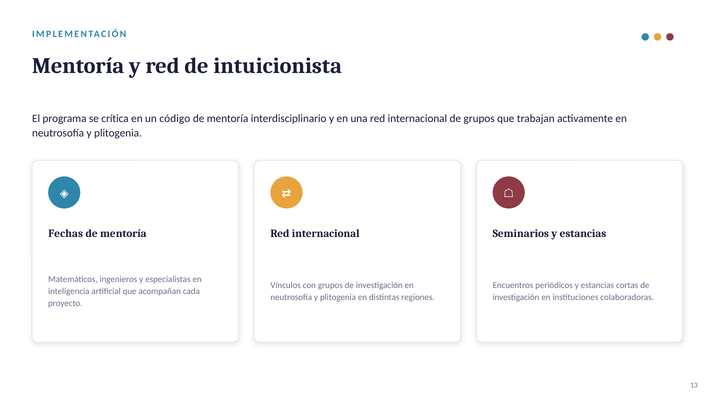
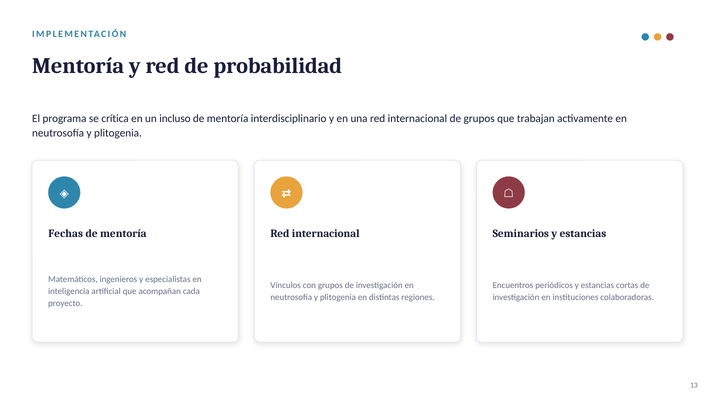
intuicionista: intuicionista -> probabilidad (278, 66)
código: código -> incluso (175, 119)
